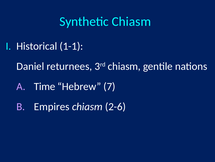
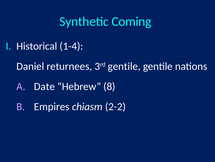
Synthetic Chiasm: Chiasm -> Coming (131, 22)
1-1: 1-1 -> 1-4 (71, 46)
3rd chiasm: chiasm -> gentile (124, 66)
Time: Time -> Date (44, 86)
7: 7 -> 8 (109, 86)
2-6: 2-6 -> 2-2 (115, 106)
